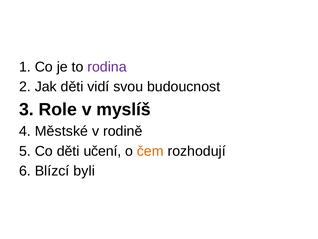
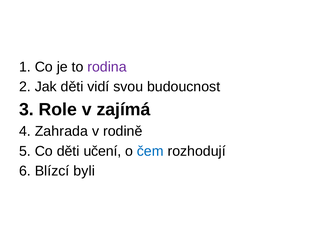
myslíš: myslíš -> zajímá (123, 109)
Městské: Městské -> Zahrada (61, 131)
čem colour: orange -> blue (150, 151)
